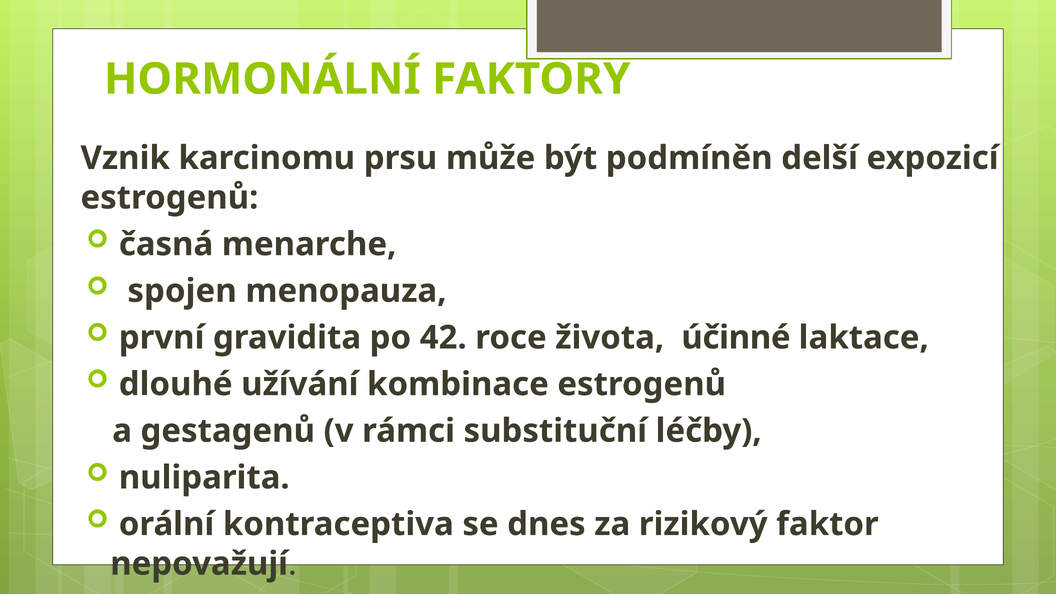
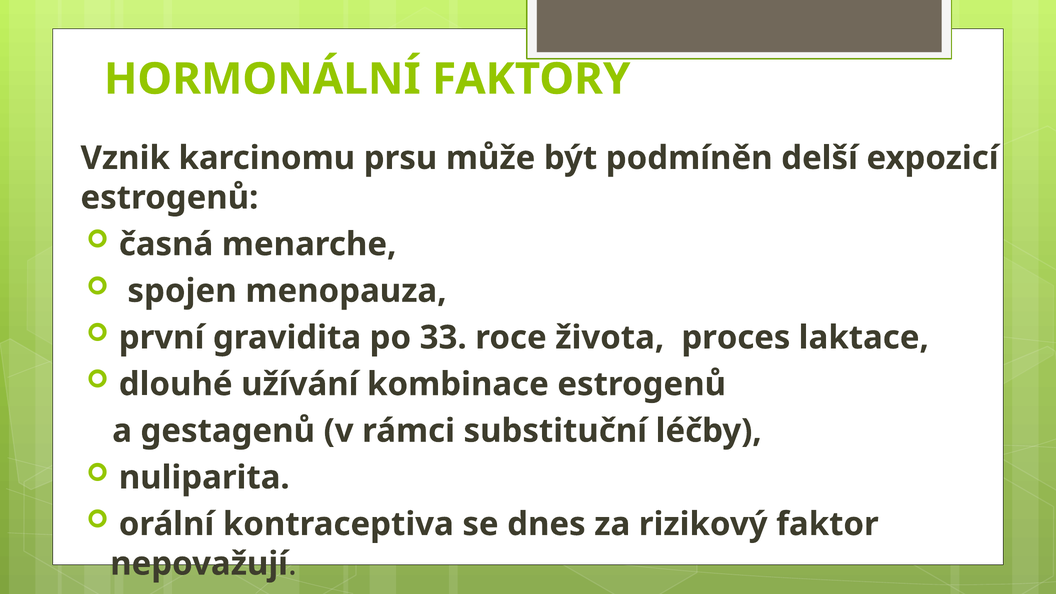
42: 42 -> 33 (443, 338)
účinné: účinné -> proces (736, 338)
